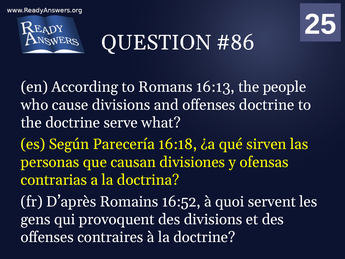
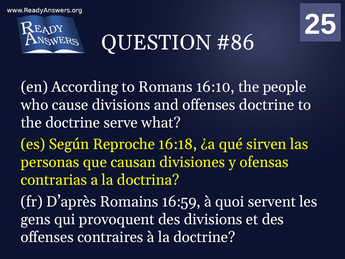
16:13: 16:13 -> 16:10 (215, 87)
Parecería: Parecería -> Reproche (124, 144)
16:52: 16:52 -> 16:59 (181, 201)
